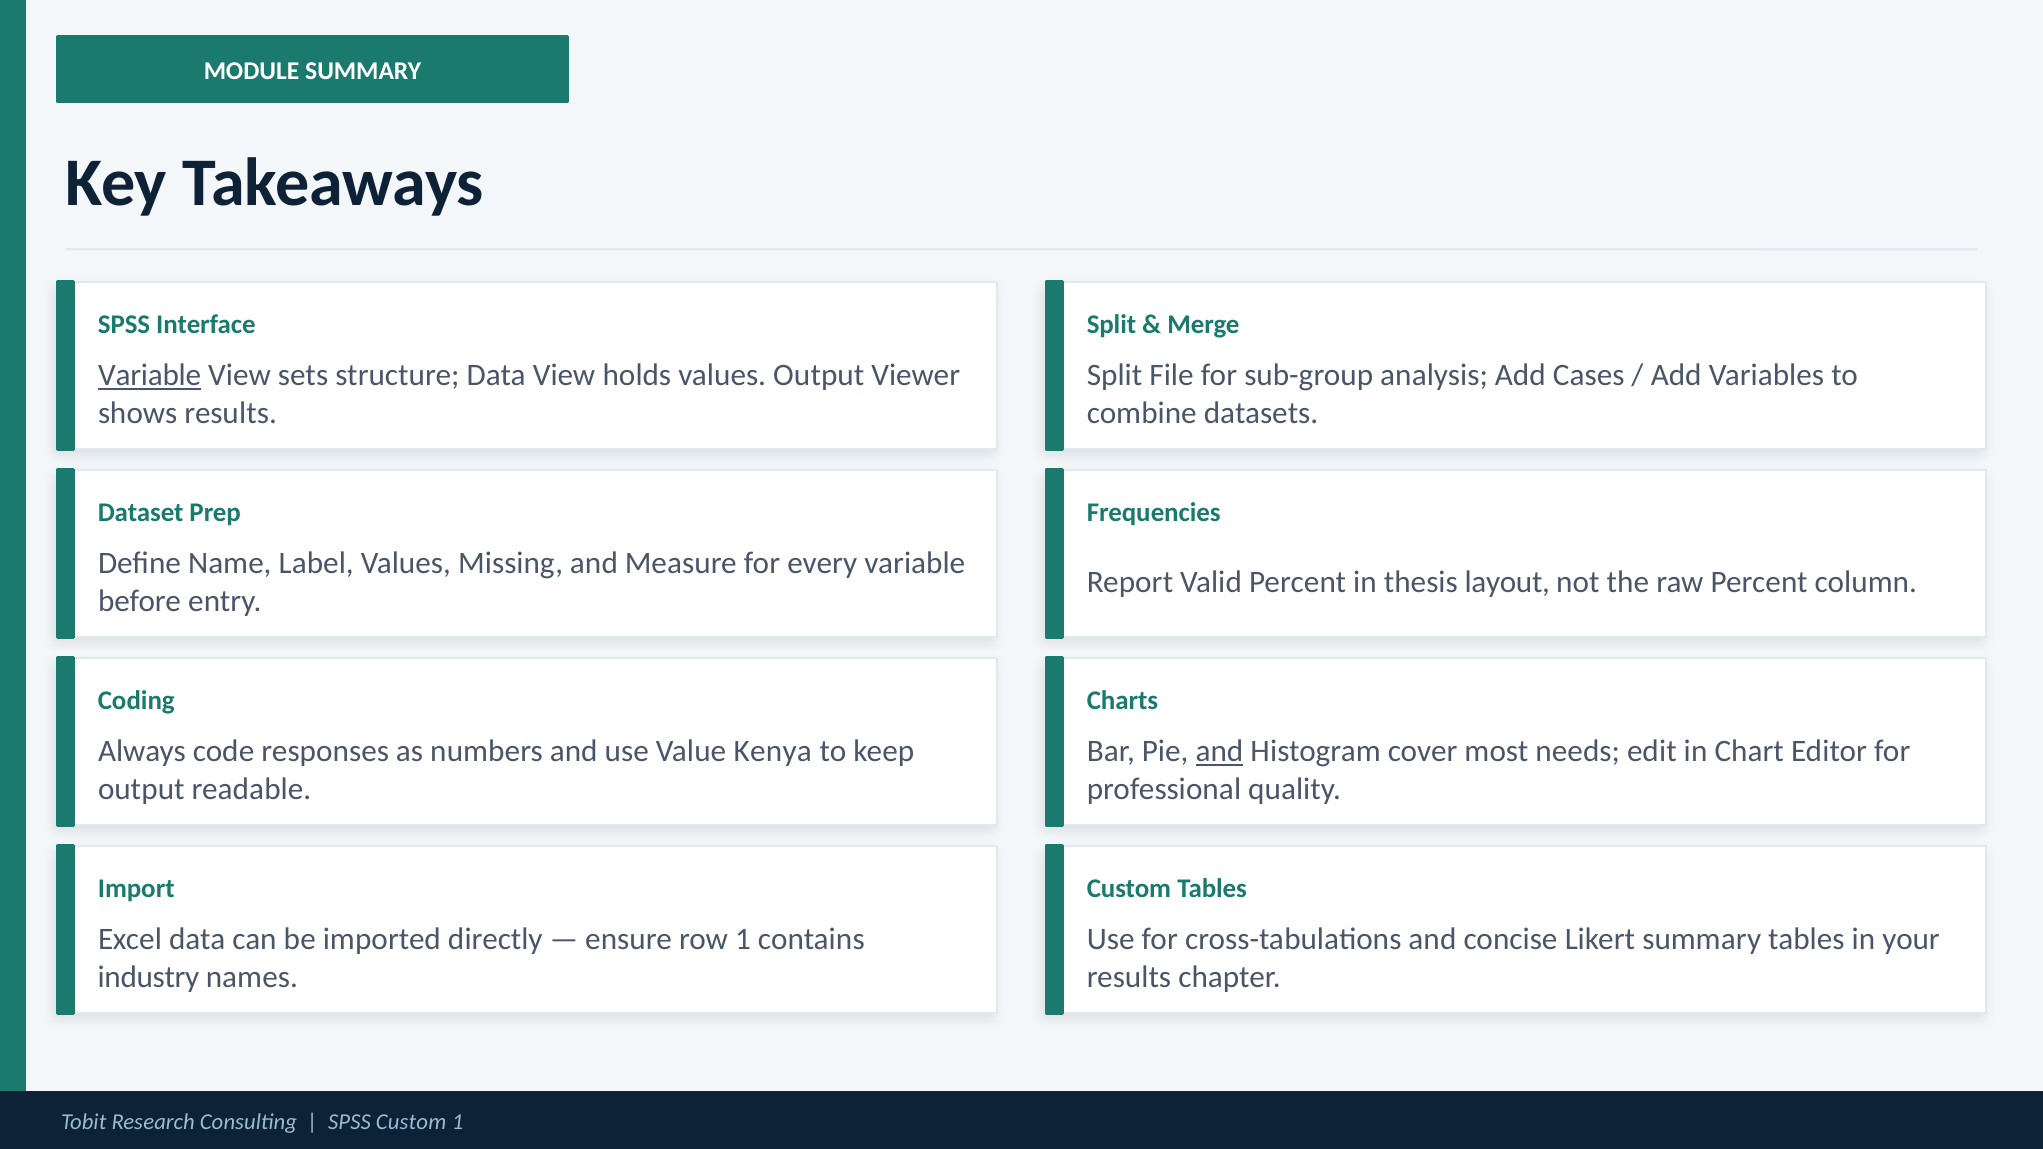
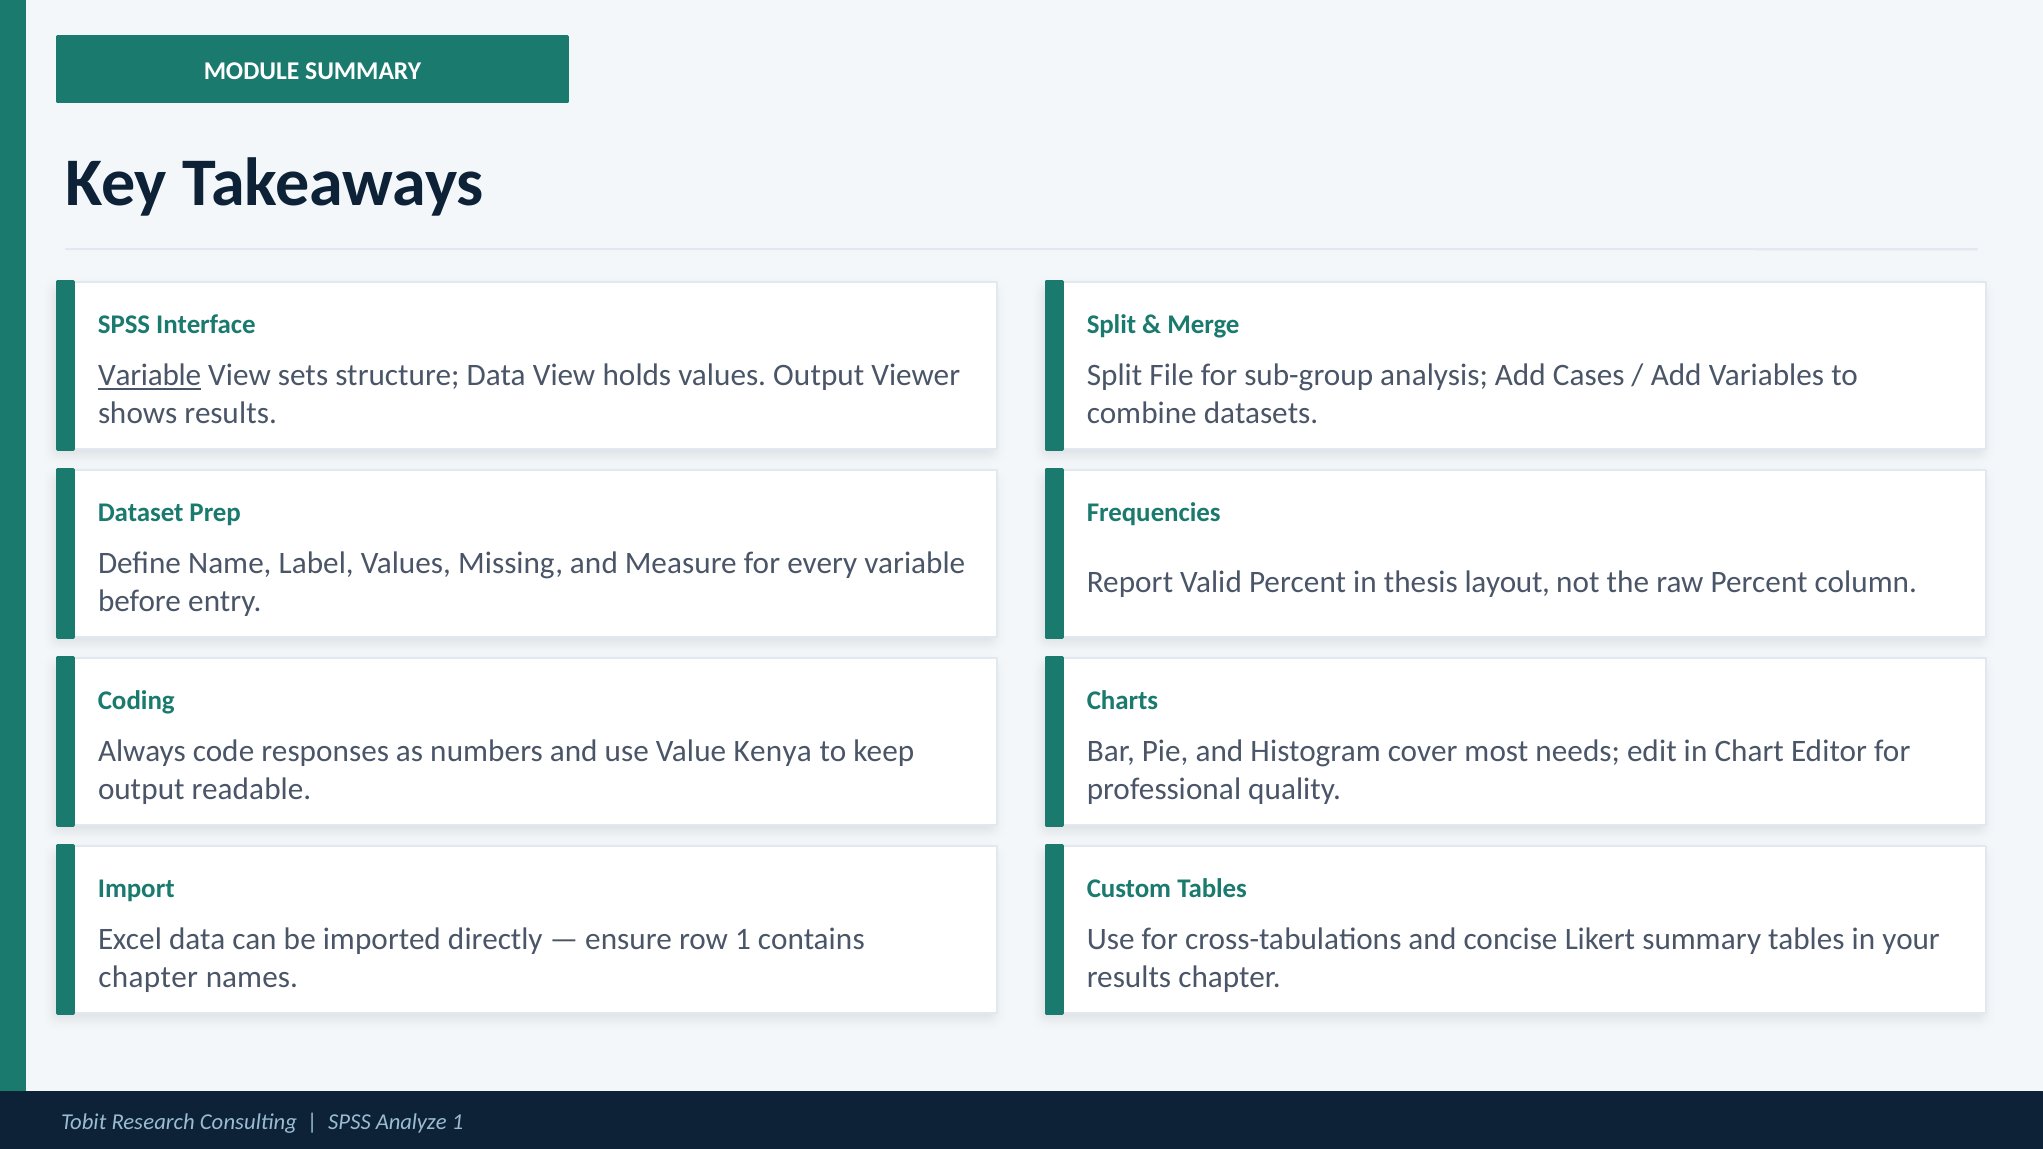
and underline: present -> none (1219, 752)
industry: industry -> chapter (148, 977)
SPSS Custom: Custom -> Analyze (411, 1123)
